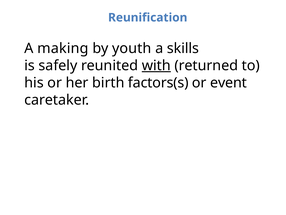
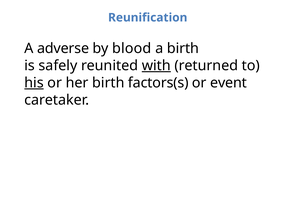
making: making -> adverse (63, 48)
youth: youth -> blood (132, 48)
a skills: skills -> birth (183, 48)
his underline: none -> present (34, 83)
